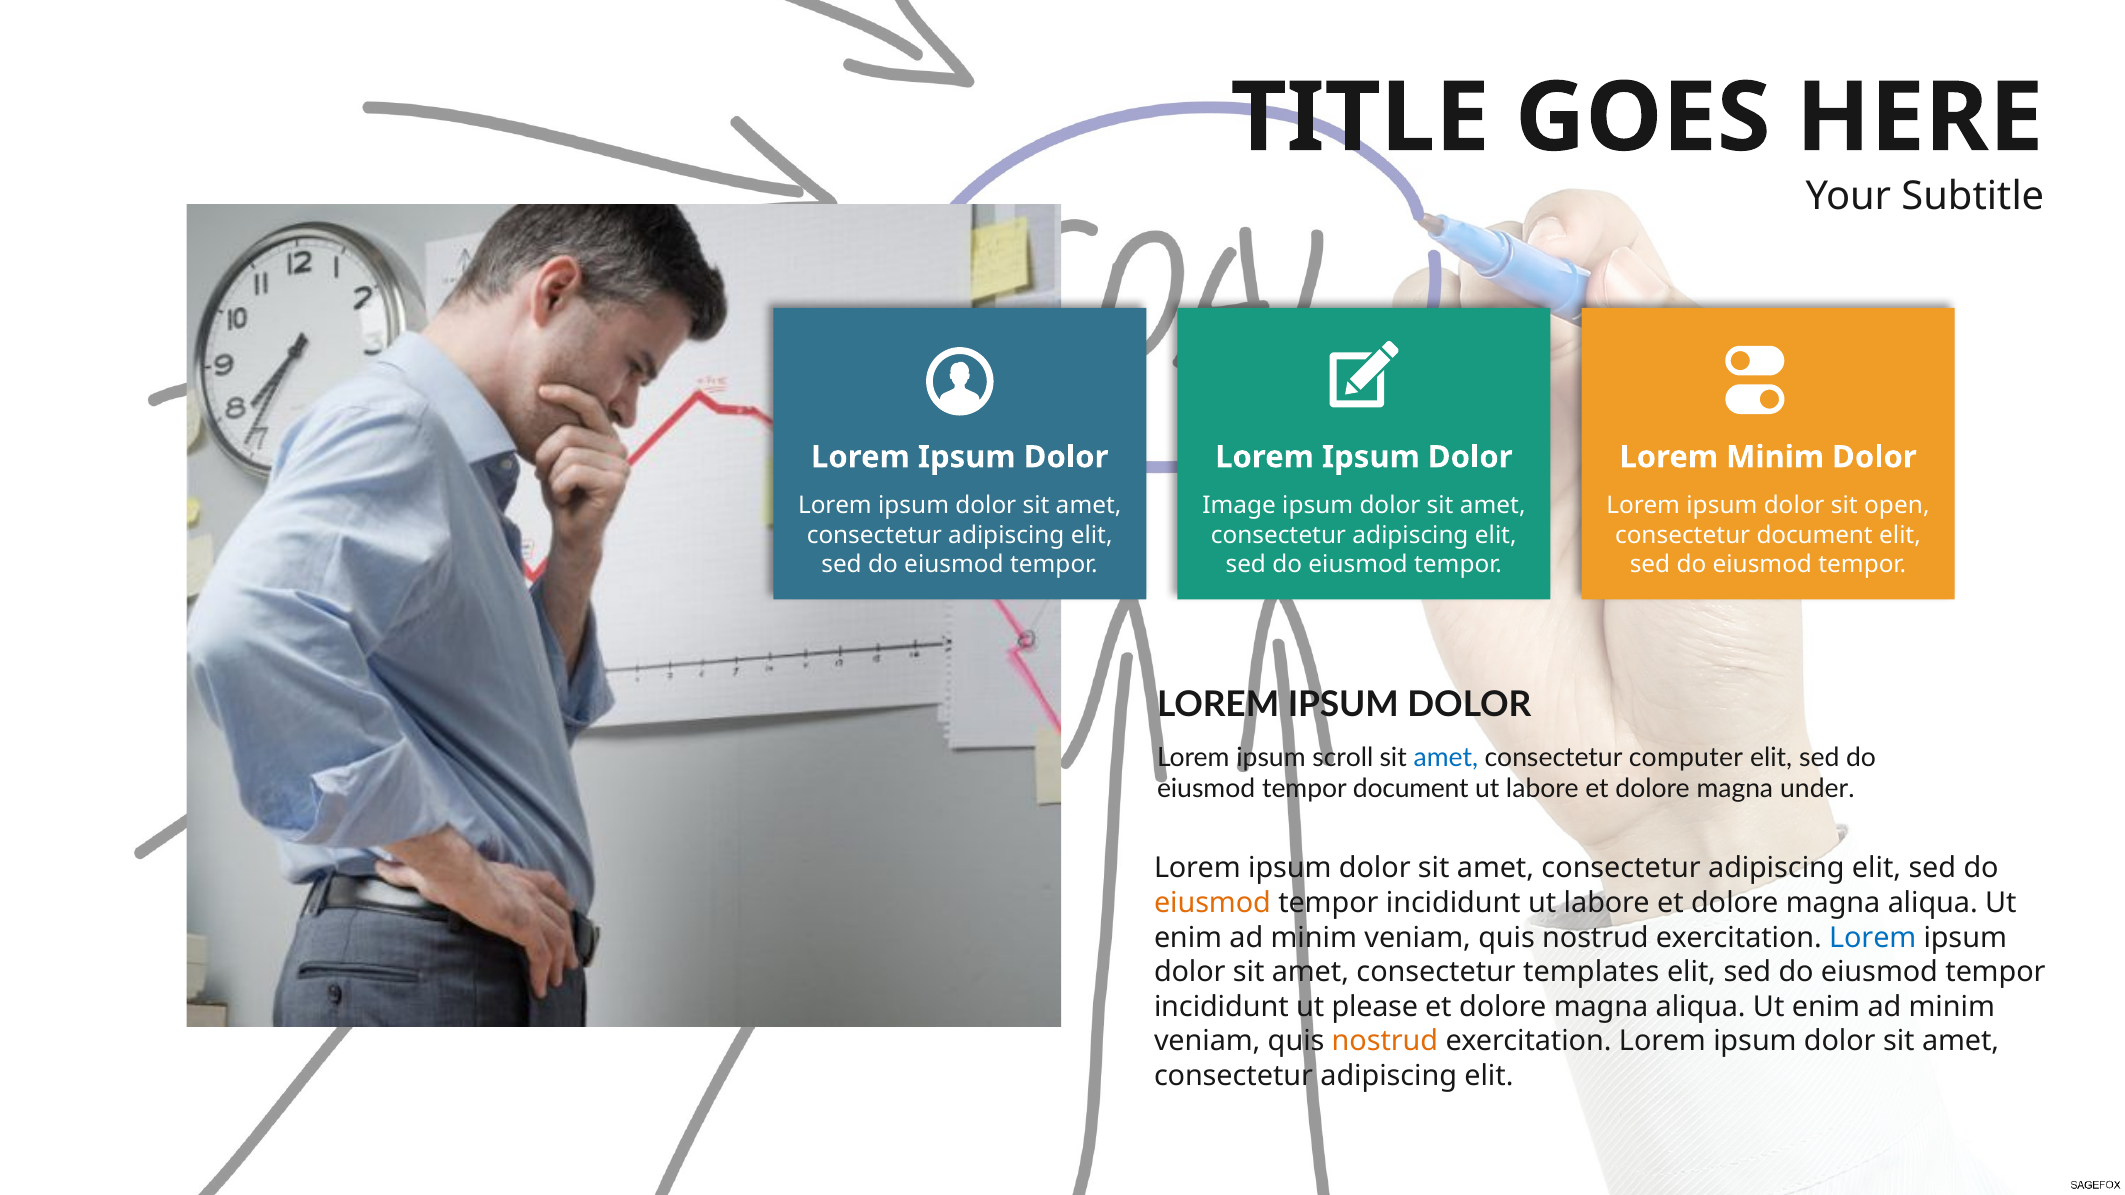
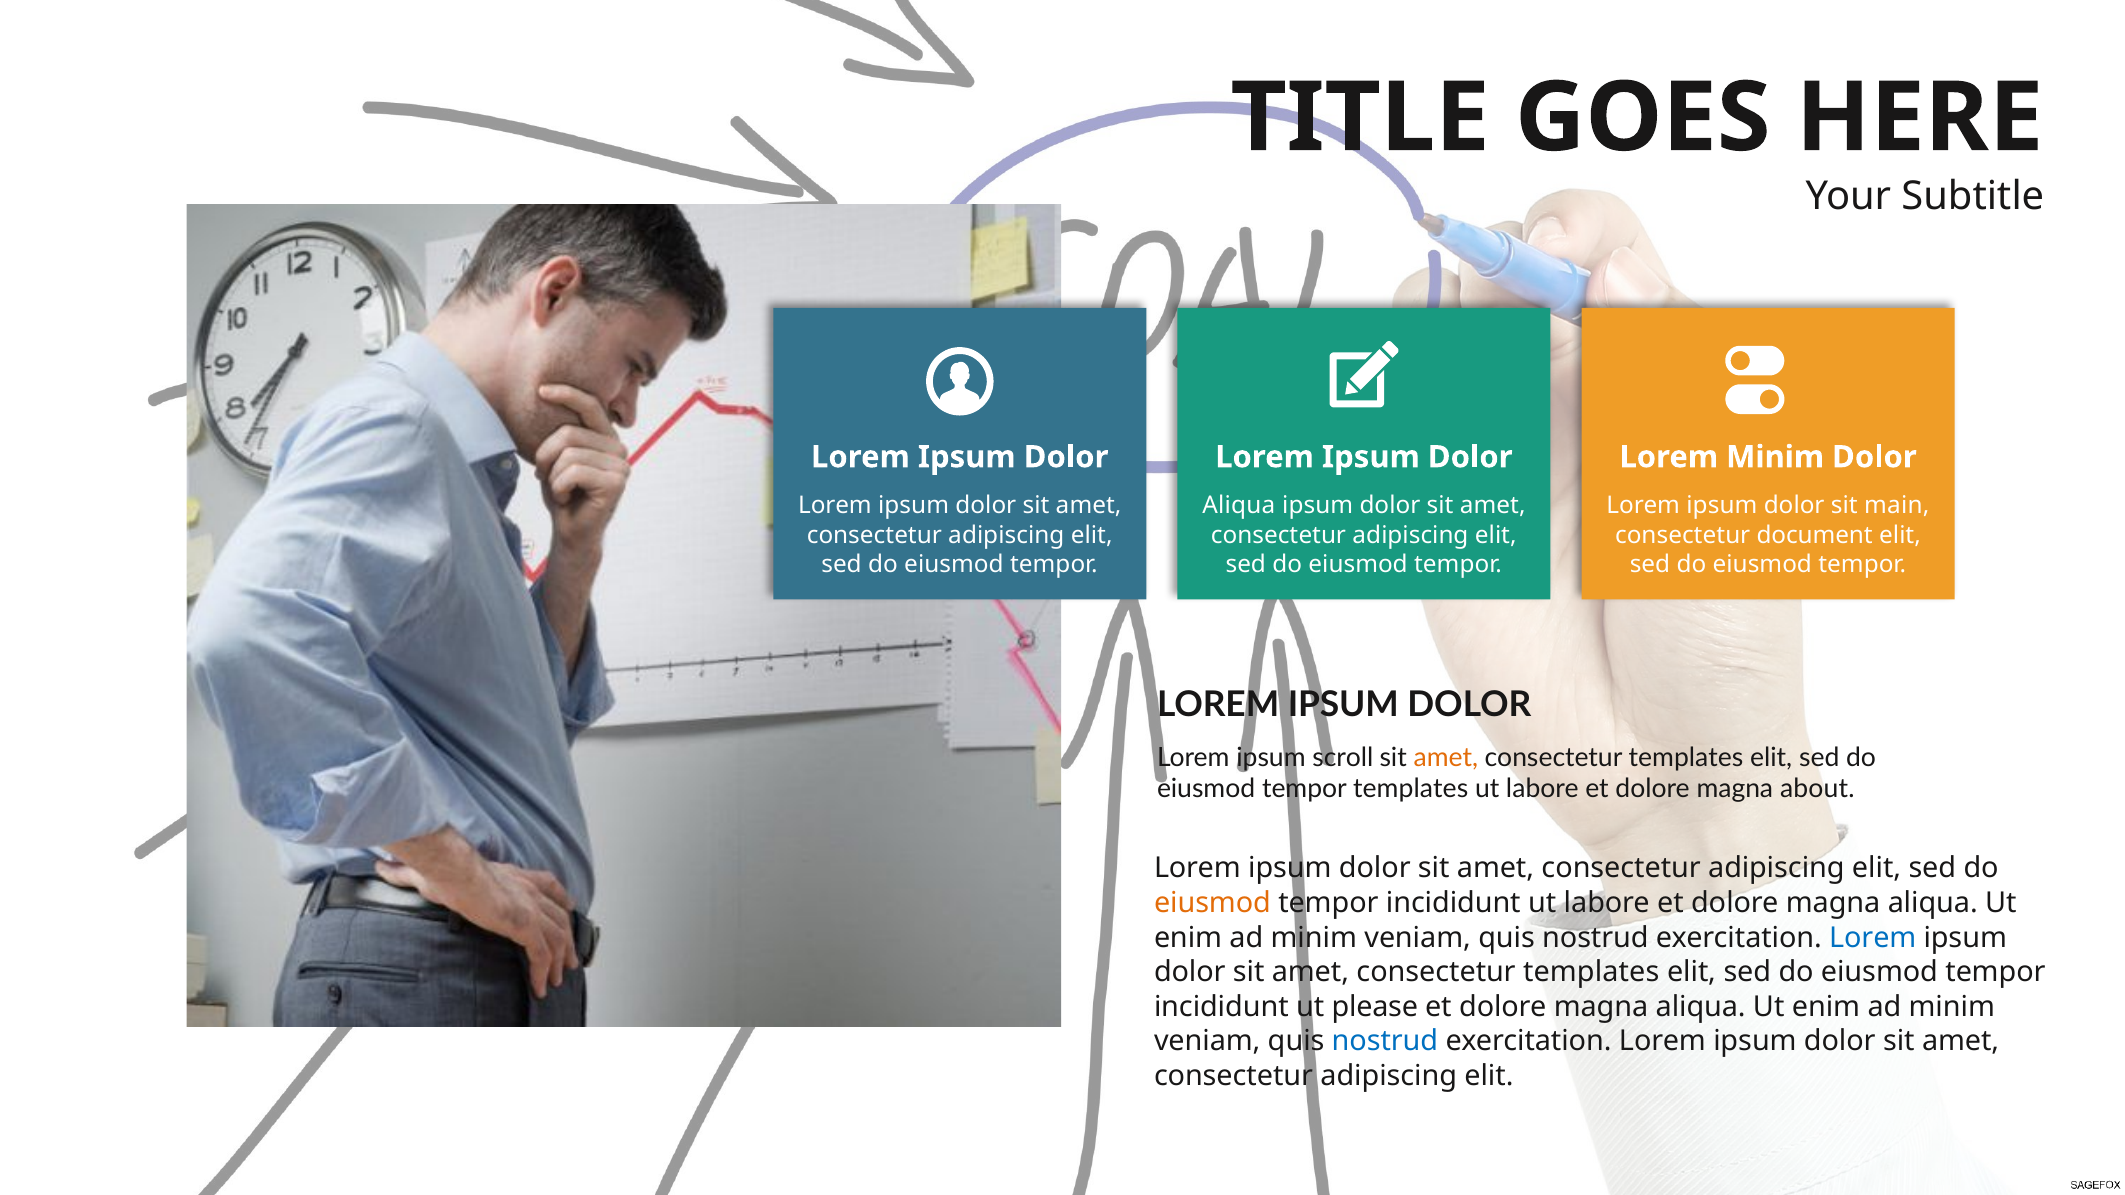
Image: Image -> Aliqua (1239, 506)
open: open -> main (1897, 506)
amet colour: blue -> orange (1446, 758)
computer: computer -> templates (1686, 758)
tempor document: document -> templates (1411, 789)
under: under -> about (1817, 789)
nostrud colour: orange -> blue (1385, 1042)
